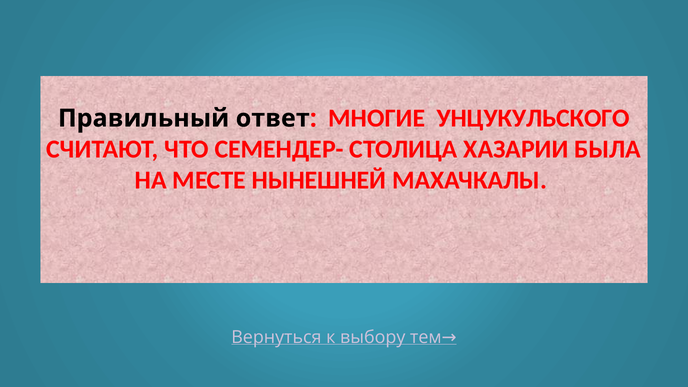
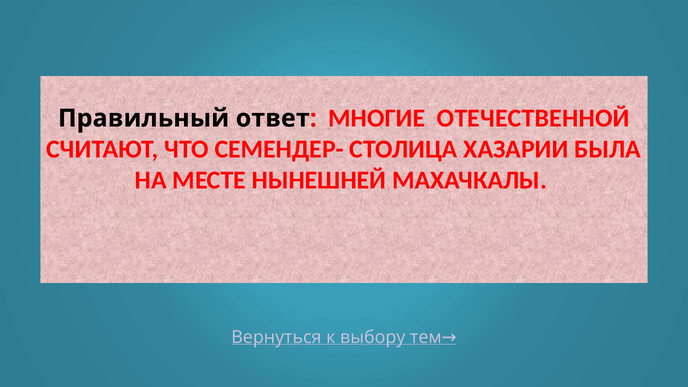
УНЦУКУЛЬСКОГО: УНЦУКУЛЬСКОГО -> ОТЕЧЕСТВЕННОЙ (533, 118)
